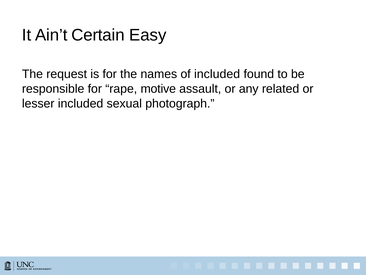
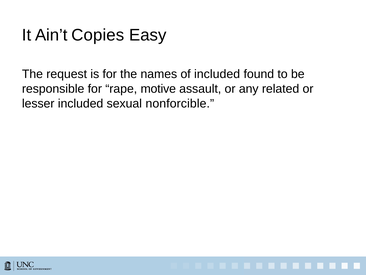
Certain: Certain -> Copies (98, 35)
photograph: photograph -> nonforcible (180, 103)
